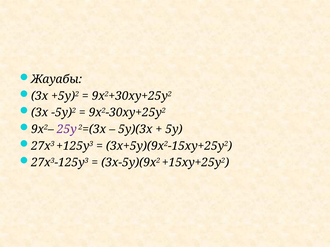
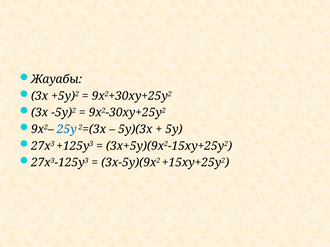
25у colour: purple -> blue (67, 129)
